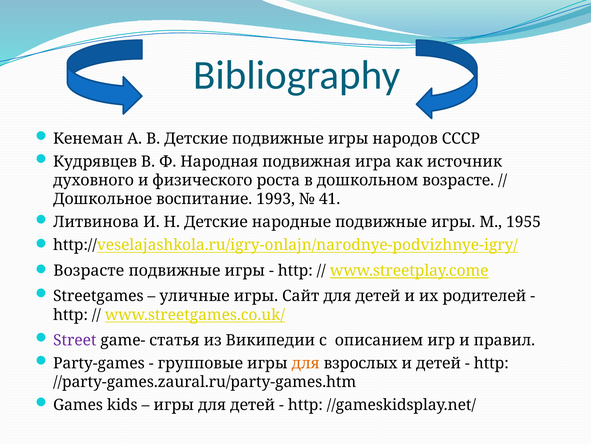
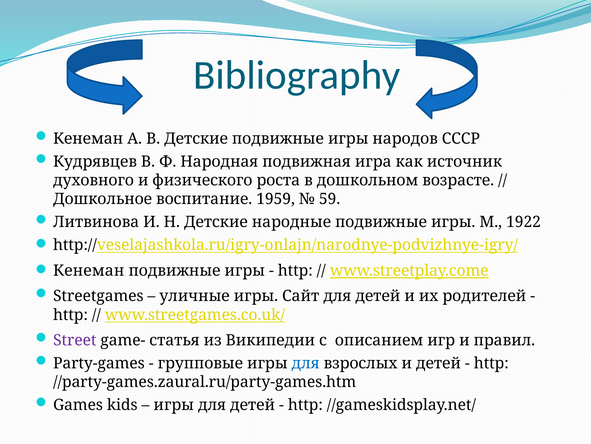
1993: 1993 -> 1959 (276, 199)
41: 41 -> 59 (330, 199)
1955: 1955 -> 1922 (524, 222)
Возрасте: Возрасте -> Кенеман (89, 270)
для colour: orange -> blue (306, 363)
